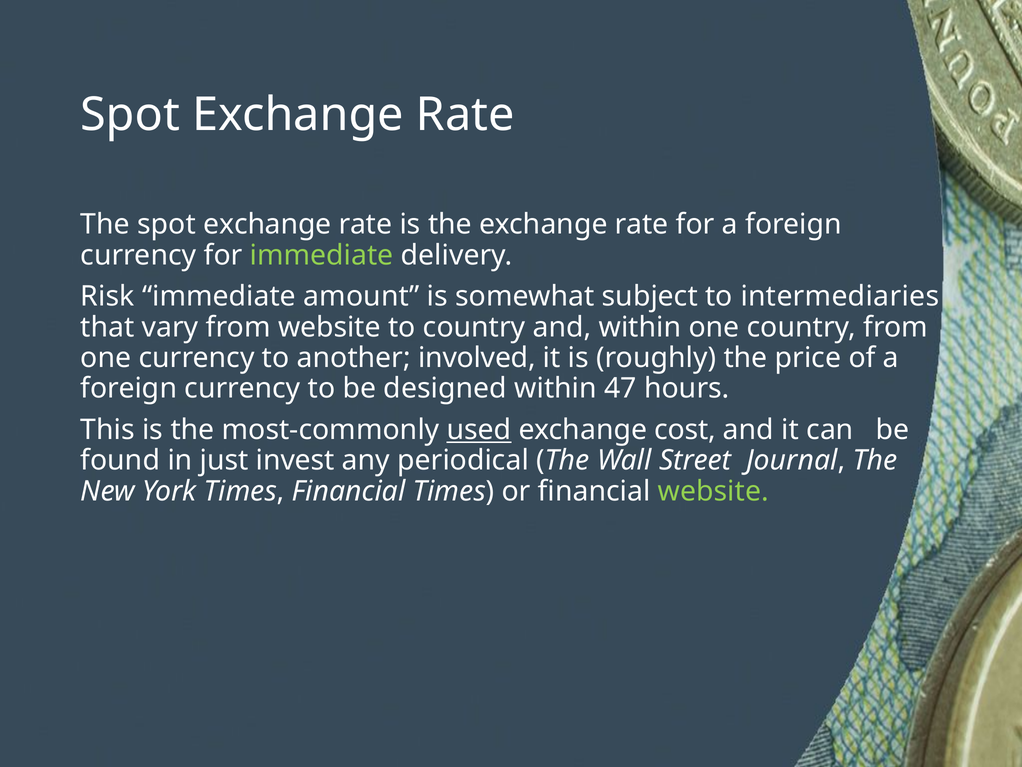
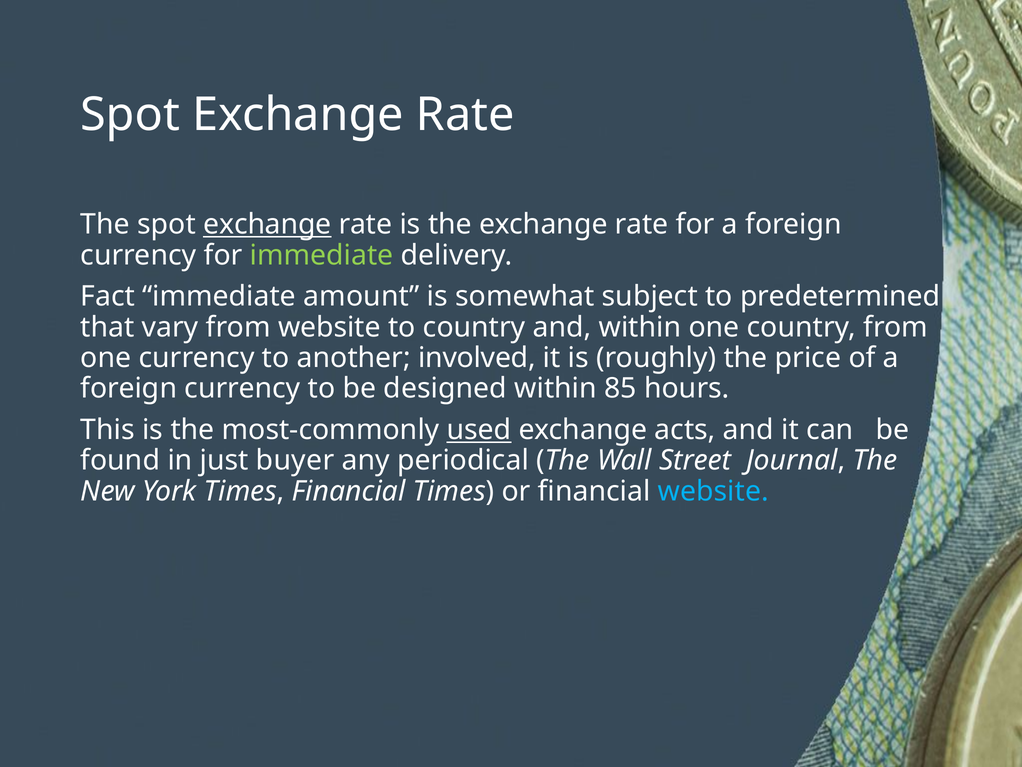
exchange underline: none -> present (267, 224)
Risk: Risk -> Fact (108, 296)
intermediaries: intermediaries -> predetermined (840, 296)
47: 47 -> 85 (620, 388)
cost: cost -> acts (685, 430)
invest: invest -> buyer (295, 460)
website colour: light green -> light blue (713, 491)
